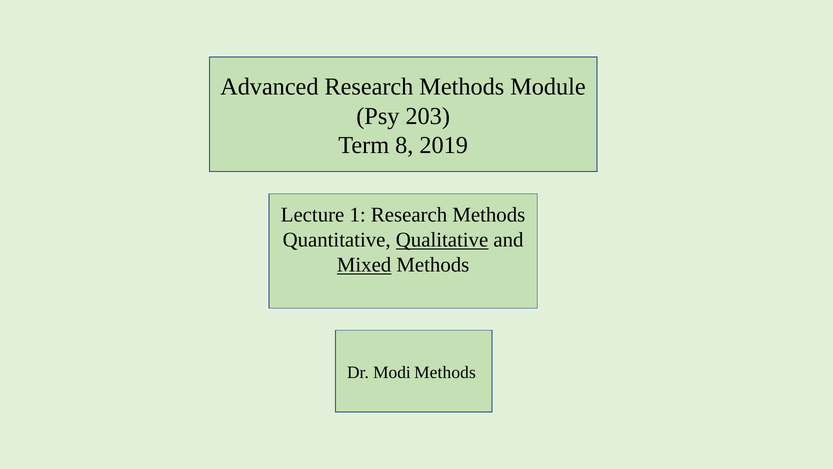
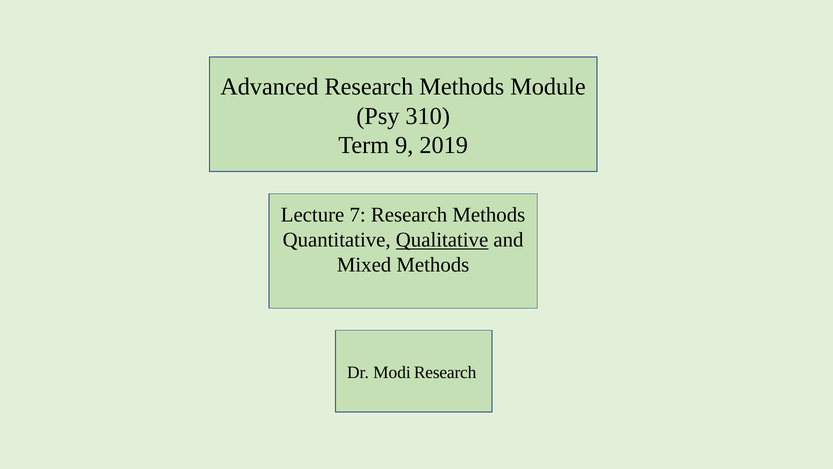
203: 203 -> 310 (428, 116)
8: 8 -> 9 (404, 145)
1: 1 -> 7 (358, 215)
Mixed underline: present -> none (364, 265)
Modi Methods: Methods -> Research (445, 372)
